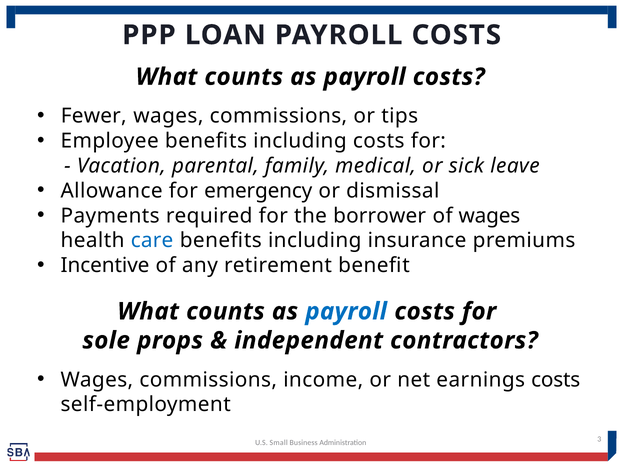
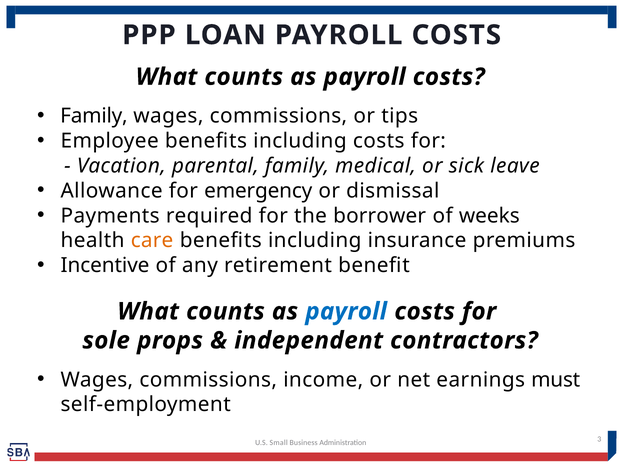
Fewer: Fewer -> Family (94, 116)
of wages: wages -> weeks (489, 216)
care colour: blue -> orange (152, 241)
earnings costs: costs -> must (556, 380)
